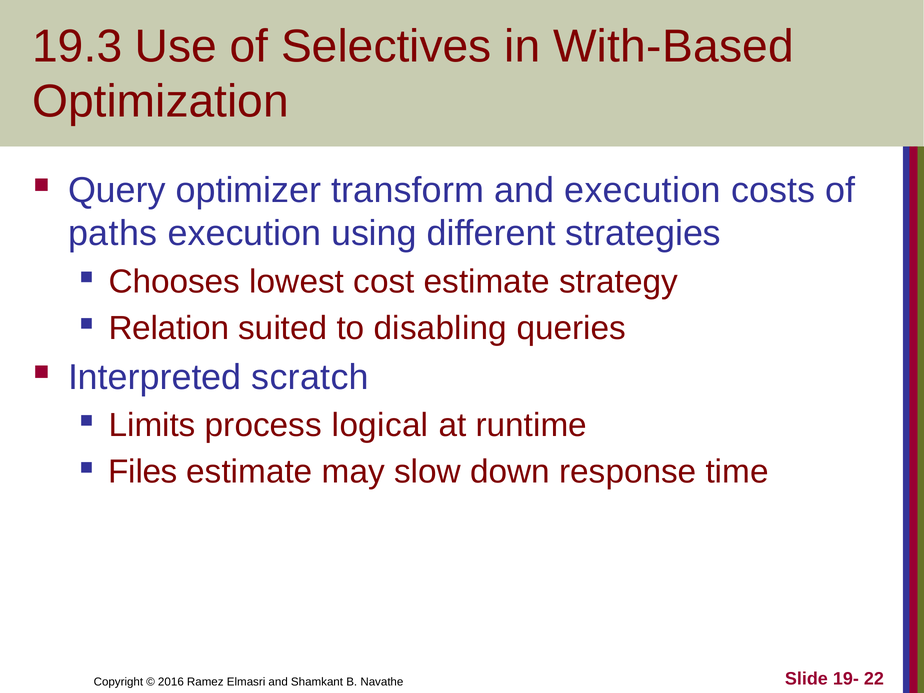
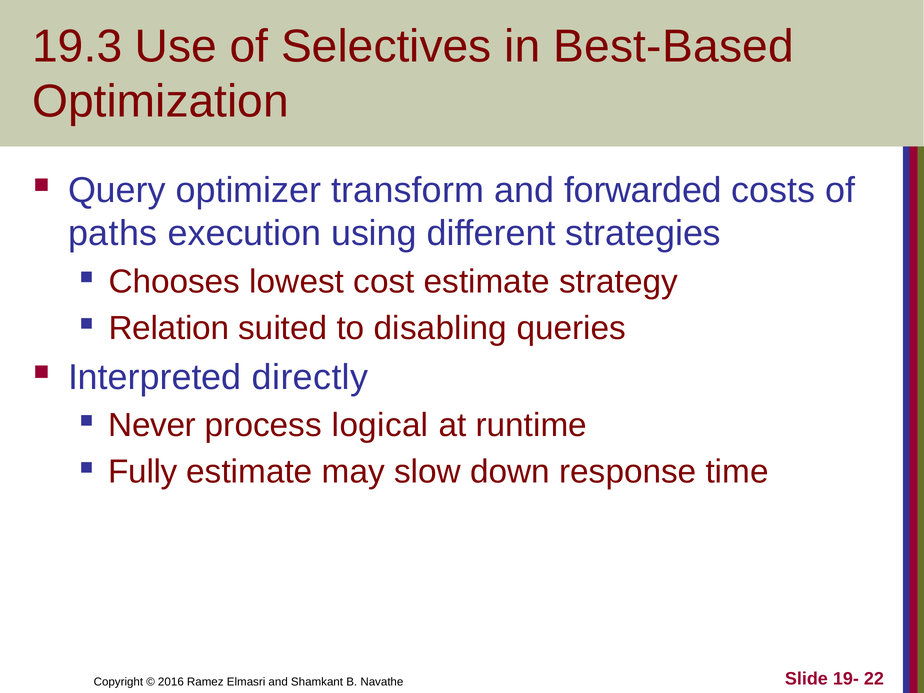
With-Based: With-Based -> Best-Based (674, 46)
and execution: execution -> forwarded (643, 190)
scratch: scratch -> directly (310, 377)
Limits: Limits -> Never (152, 425)
Files: Files -> Fully (143, 472)
